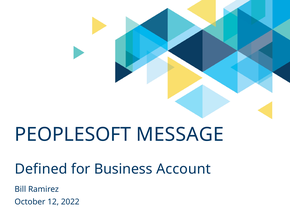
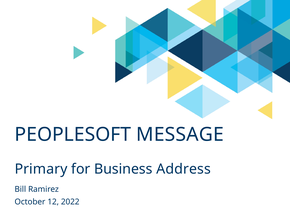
Defined: Defined -> Primary (41, 169)
Account: Account -> Address (184, 169)
